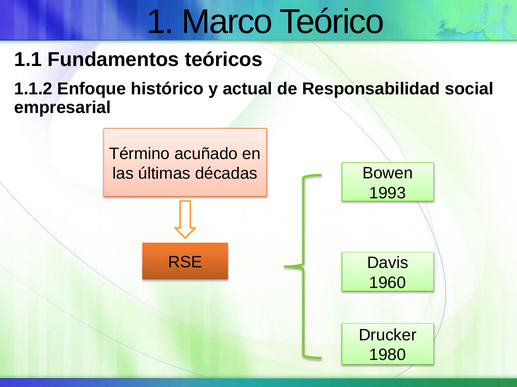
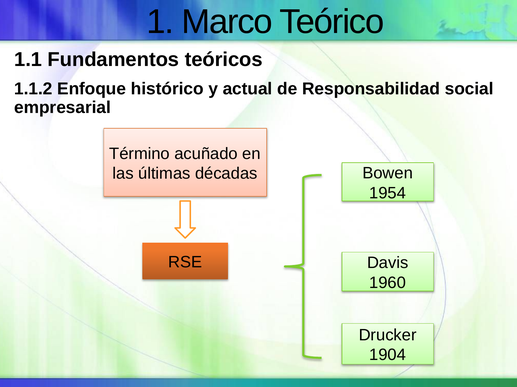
1993: 1993 -> 1954 (388, 193)
1980: 1980 -> 1904 (388, 356)
